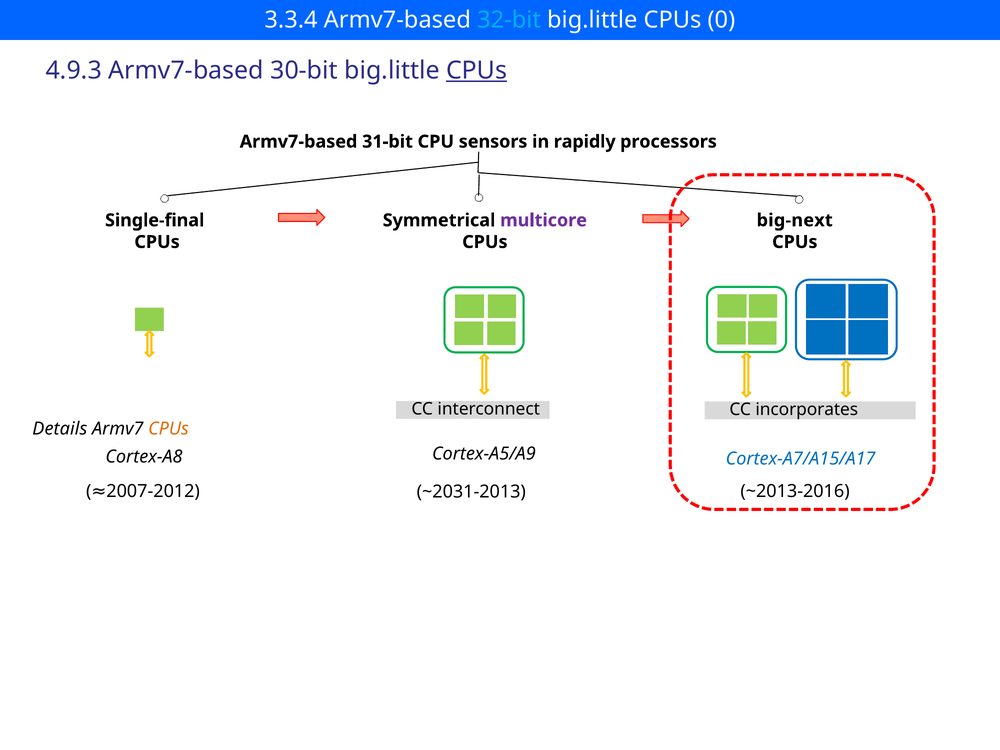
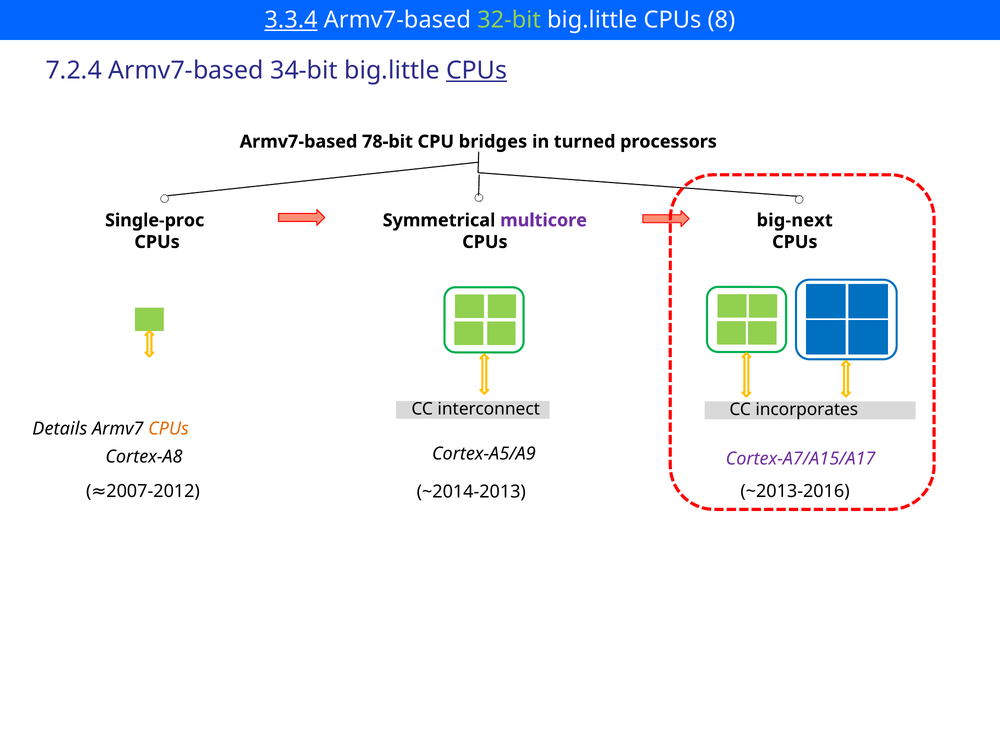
3.3.4 underline: none -> present (291, 20)
32-bit colour: light blue -> light green (509, 20)
0: 0 -> 8 (721, 20)
4.9.3: 4.9.3 -> 7.2.4 (74, 70)
30-bit: 30-bit -> 34-bit (304, 70)
31-bit: 31-bit -> 78-bit (388, 142)
sensors: sensors -> bridges (493, 142)
rapidly: rapidly -> turned (585, 142)
Single-final: Single-final -> Single-proc (155, 220)
Cortex-A7/A15/A17 colour: blue -> purple (801, 459)
~2031-2013: ~2031-2013 -> ~2014-2013 (471, 492)
